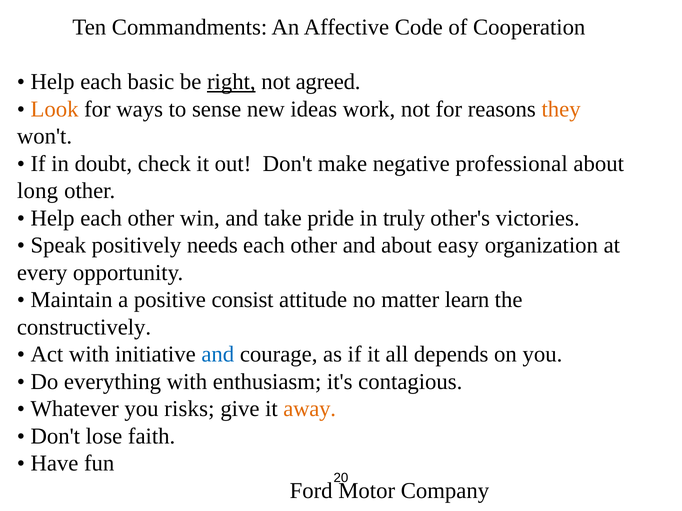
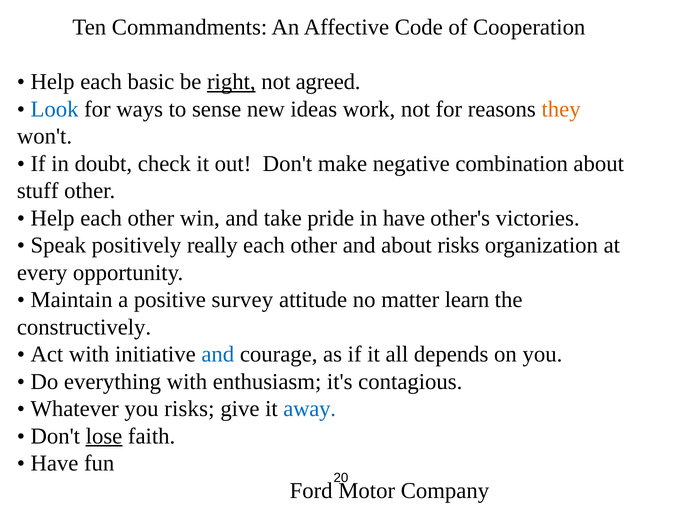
Look colour: orange -> blue (55, 109)
professional: professional -> combination (512, 164)
long: long -> stuff (38, 191)
in truly: truly -> have (404, 218)
needs: needs -> really (212, 246)
about easy: easy -> risks (458, 246)
consist: consist -> survey (242, 300)
away colour: orange -> blue (310, 409)
lose underline: none -> present (104, 437)
